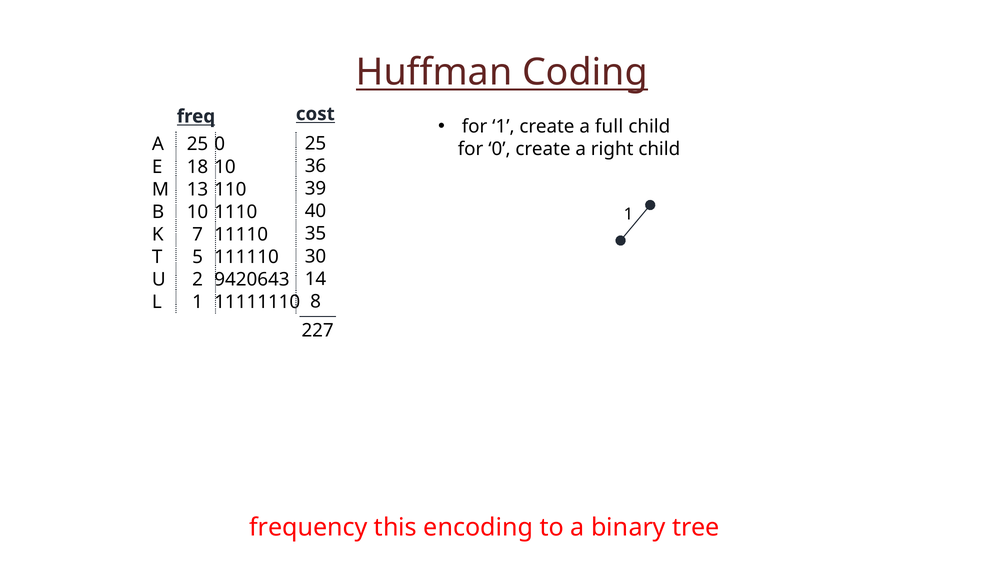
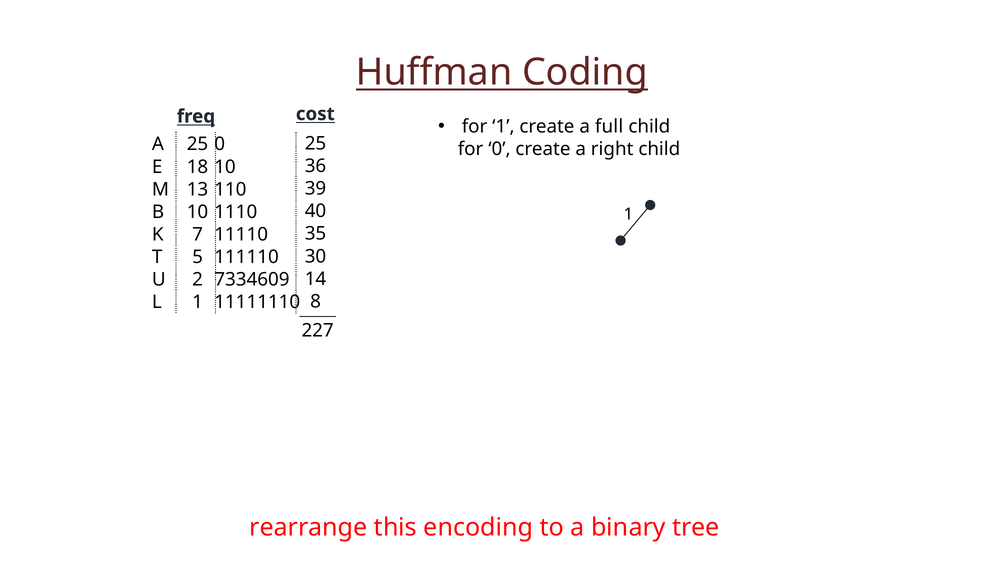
9420643: 9420643 -> 7334609 (252, 280)
frequency: frequency -> rearrange (308, 528)
